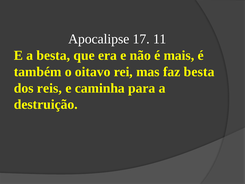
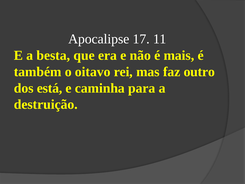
faz besta: besta -> outro (199, 72)
reis: reis -> está (50, 88)
